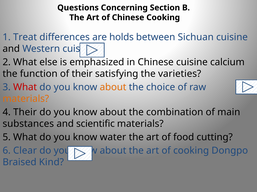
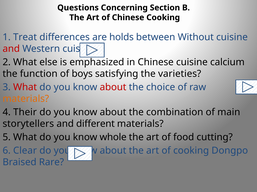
Sichuan: Sichuan -> Without (196, 37)
and colour: black -> red (11, 49)
of their: their -> boys (82, 74)
about colour: orange -> red (113, 87)
substances: substances -> storytellers (28, 124)
scientific: scientific -> different (95, 124)
water: water -> whole (113, 138)
Kind: Kind -> Rare (51, 163)
